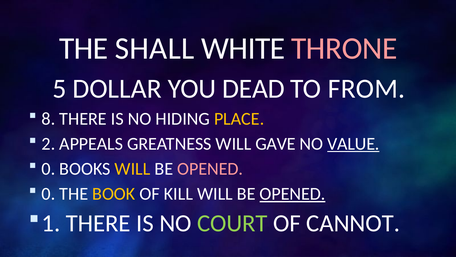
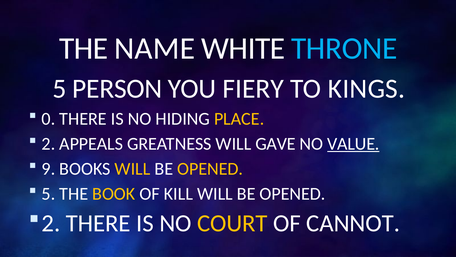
SHALL: SHALL -> NAME (155, 48)
THRONE colour: pink -> light blue (344, 48)
DOLLAR: DOLLAR -> PERSON (117, 89)
DEAD: DEAD -> FIERY (253, 89)
FROM: FROM -> KINGS (367, 89)
8: 8 -> 0 (48, 119)
0: 0 -> 9 (48, 169)
OPENED colour: pink -> yellow (210, 169)
0: 0 -> 5 (48, 194)
OPENED underline: present -> none (293, 194)
1: 1 -> 2 (51, 223)
COURT colour: light green -> yellow (232, 223)
